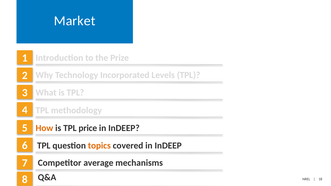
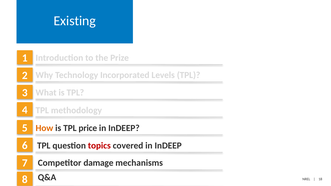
Market: Market -> Existing (75, 21)
topics colour: orange -> red (99, 146)
average: average -> damage (98, 163)
